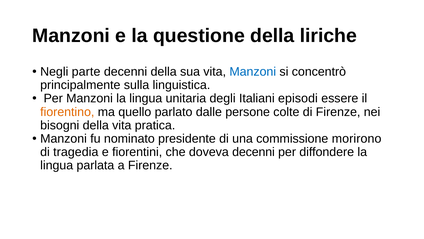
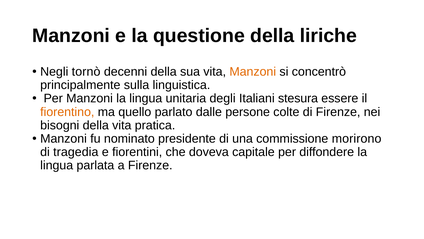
parte: parte -> tornò (86, 72)
Manzoni colour: blue -> orange (253, 72)
episodi: episodi -> stesura (298, 98)
doveva decenni: decenni -> capitale (253, 152)
